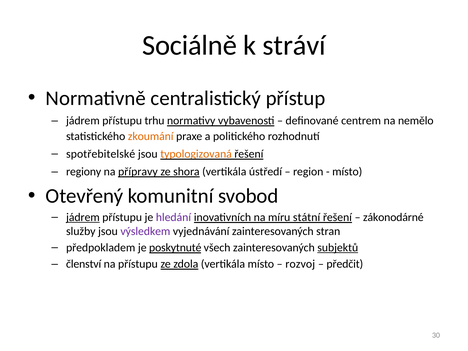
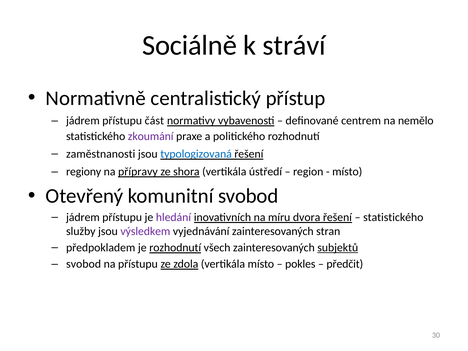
trhu: trhu -> část (154, 121)
zkoumání colour: orange -> purple (151, 136)
spotřebitelské: spotřebitelské -> zaměstnanosti (101, 154)
typologizovaná colour: orange -> blue (196, 154)
jádrem underline: present -> none (83, 217)
státní: státní -> dvora (307, 217)
zákonodárné: zákonodárné -> statistického (393, 217)
je poskytnuté: poskytnuté -> rozhodnutí (175, 248)
členství: členství -> svobod (84, 264)
rozvoj: rozvoj -> pokles (300, 264)
